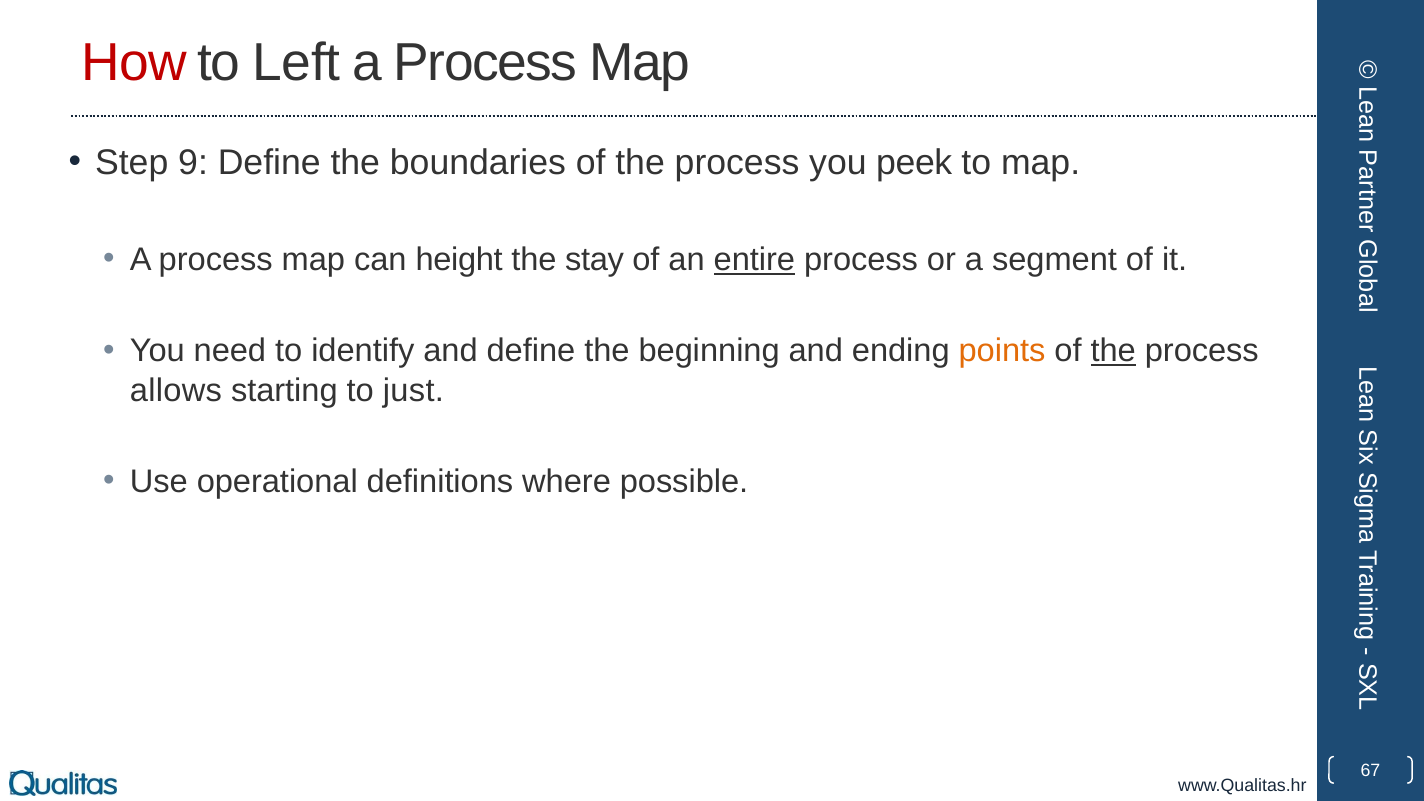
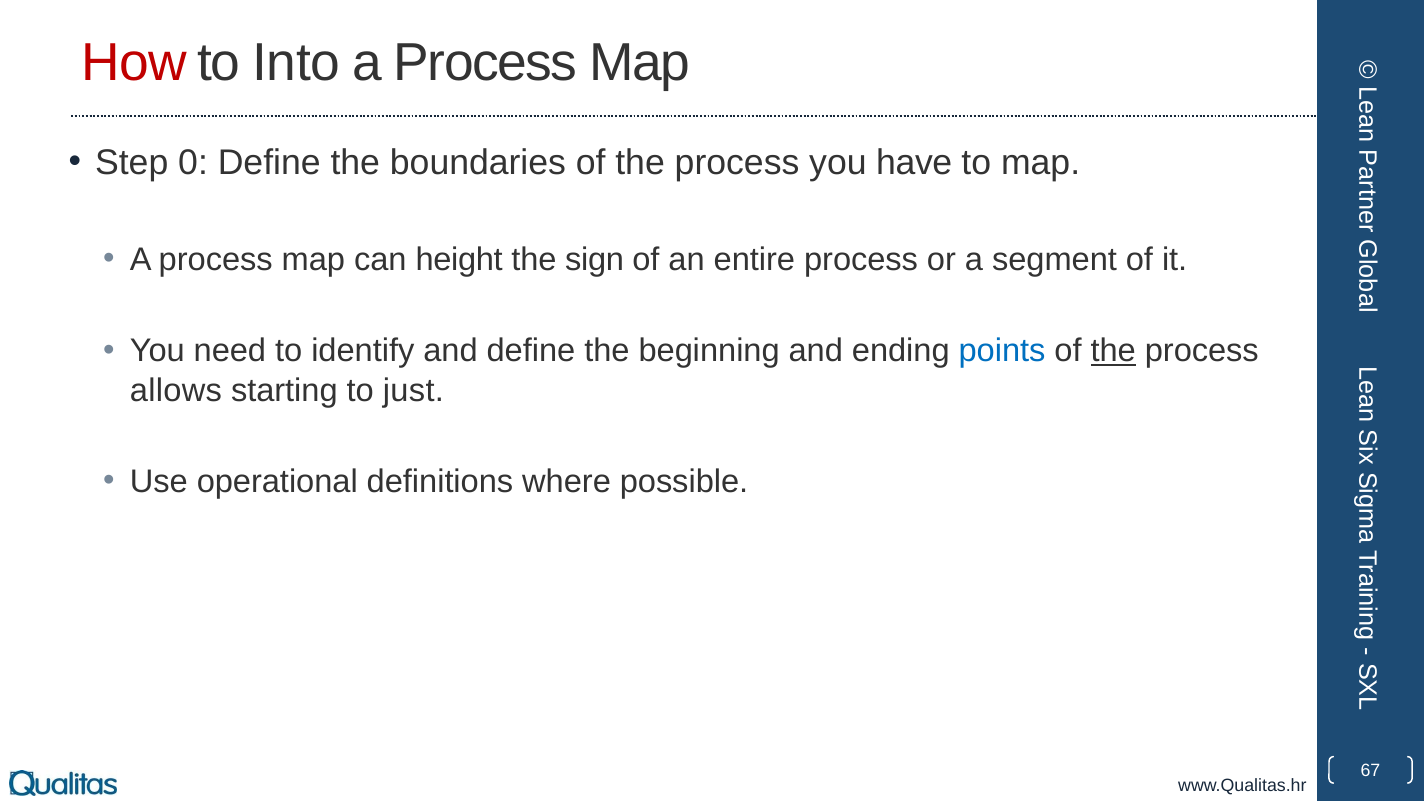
Left: Left -> Into (296, 63)
9: 9 -> 0 (193, 163)
peek: peek -> have (914, 163)
stay: stay -> sign (595, 260)
entire underline: present -> none (754, 260)
points colour: orange -> blue (1002, 351)
